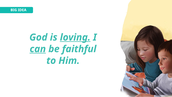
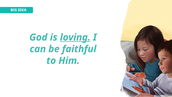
can underline: present -> none (38, 49)
